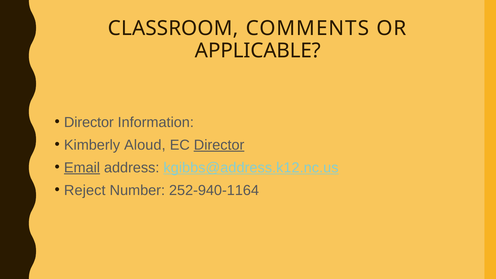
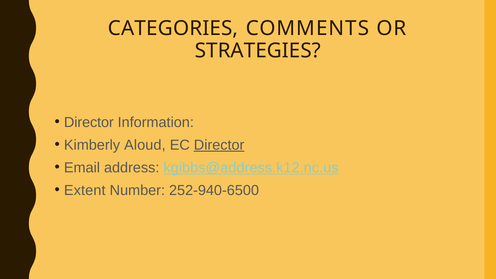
CLASSROOM: CLASSROOM -> CATEGORIES (173, 28)
APPLICABLE: APPLICABLE -> STRATEGIES (258, 51)
Email underline: present -> none (82, 168)
Reject: Reject -> Extent (85, 190)
252-940-1164: 252-940-1164 -> 252-940-6500 (214, 190)
